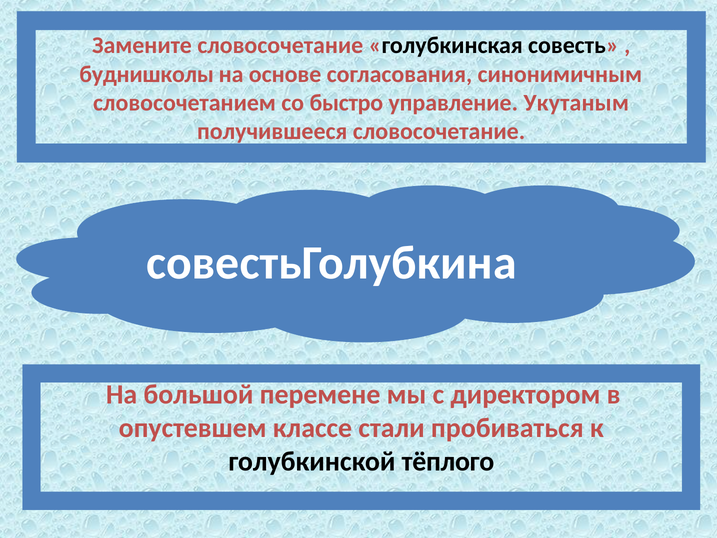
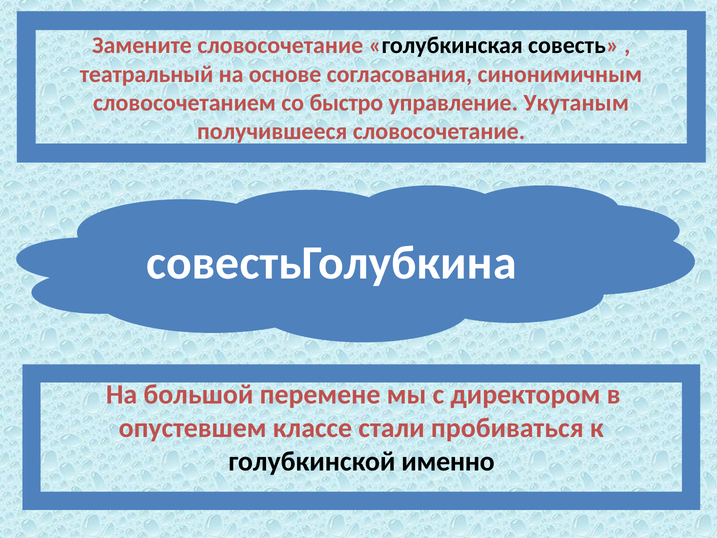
буднишколы: буднишколы -> театральный (147, 74)
тёплого: тёплого -> именно (448, 462)
